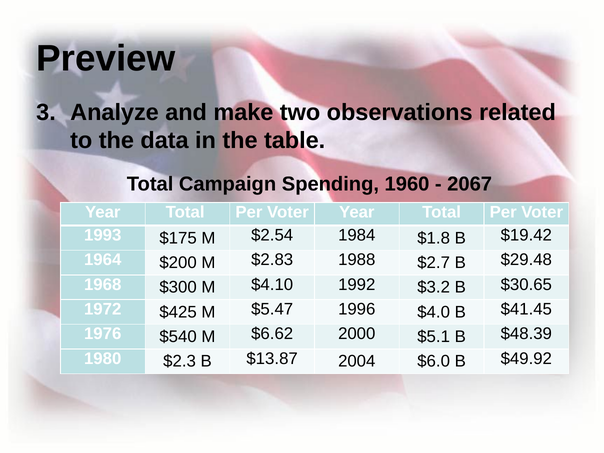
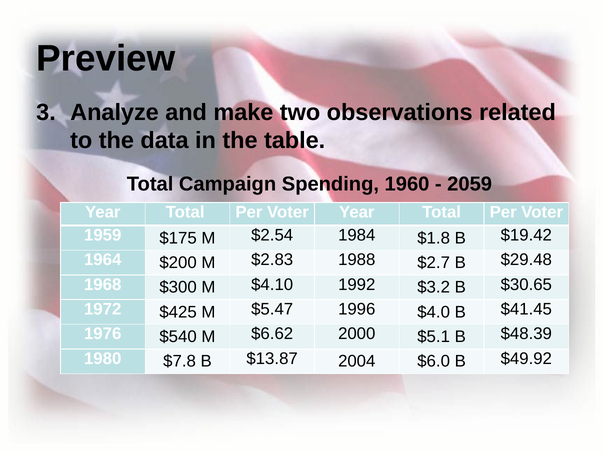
2067: 2067 -> 2059 (470, 184)
1993: 1993 -> 1959 (103, 235)
$2.3: $2.3 -> $7.8 (180, 361)
